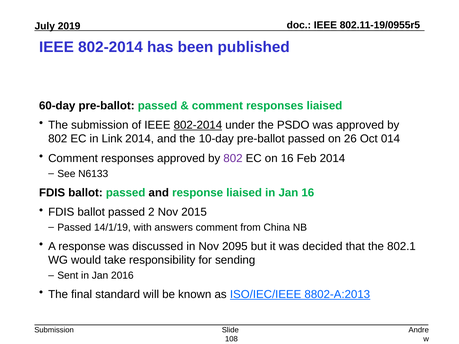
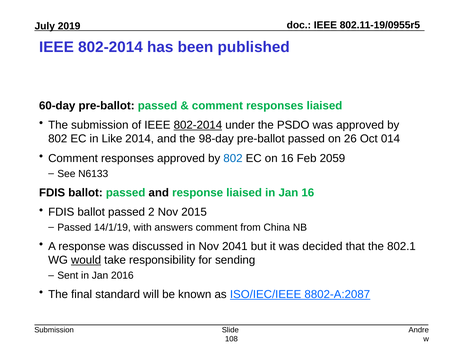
Link: Link -> Like (112, 139)
10-day: 10-day -> 98-day (216, 139)
802 colour: purple -> blue (233, 158)
Feb 2014: 2014 -> 2059 (332, 158)
2095: 2095 -> 2041 (235, 247)
would underline: none -> present (86, 260)
8802-A:2013: 8802-A:2013 -> 8802-A:2087 (337, 295)
